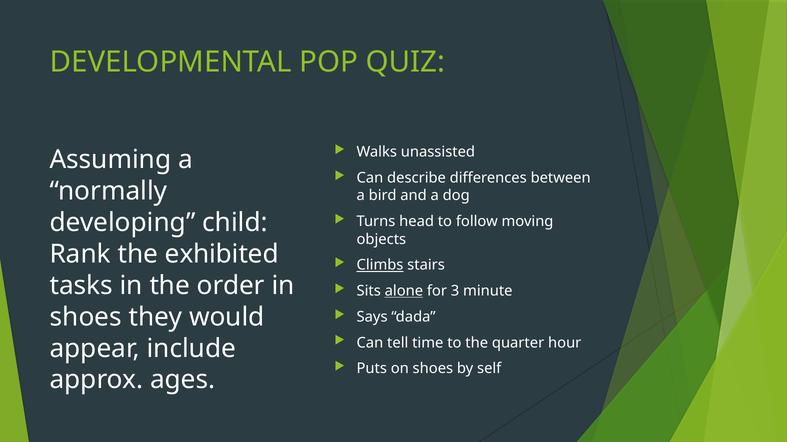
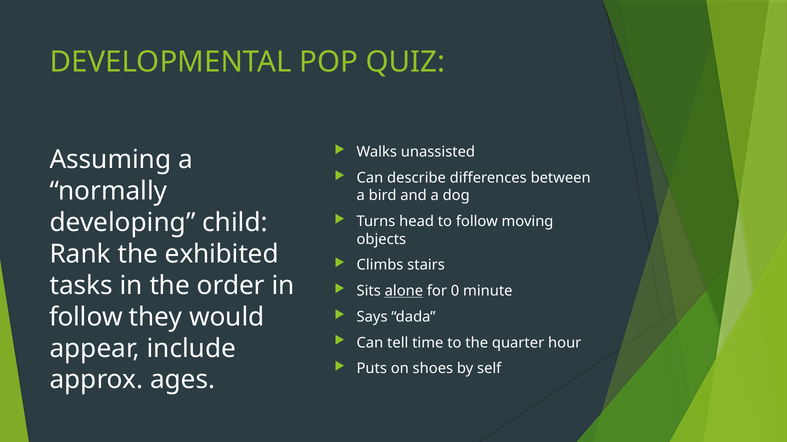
Climbs underline: present -> none (380, 265)
3: 3 -> 0 (455, 291)
shoes: shoes -> follow (86, 317)
